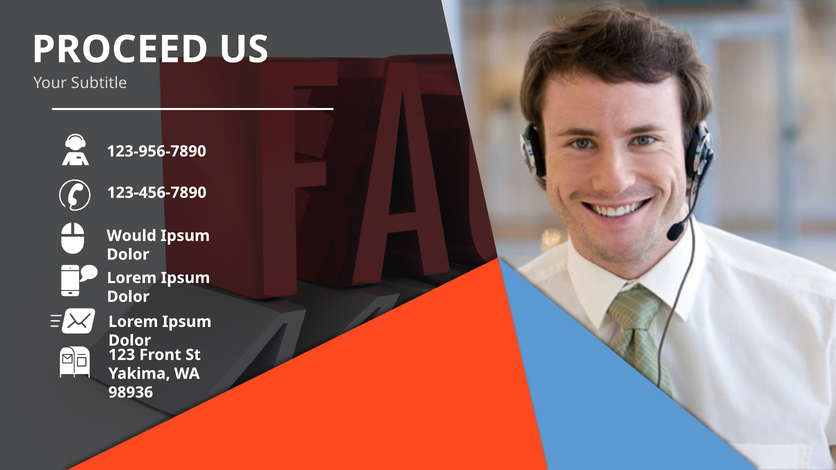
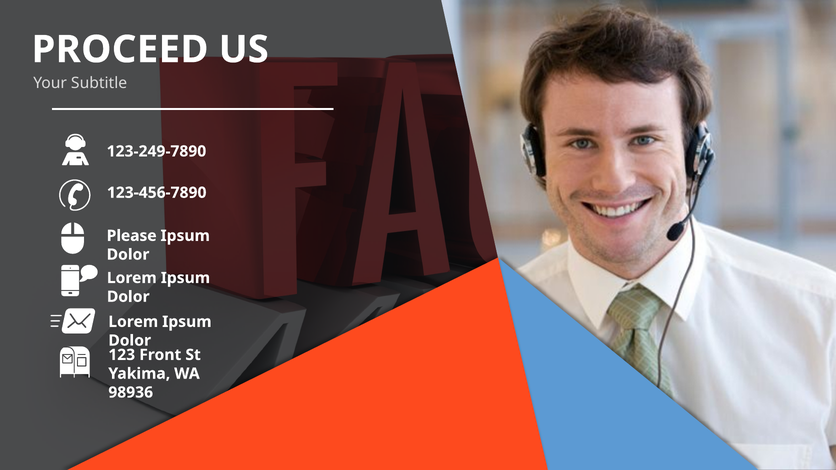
123-956-7890: 123-956-7890 -> 123-249-7890 (156, 151)
Would: Would -> Please (132, 236)
